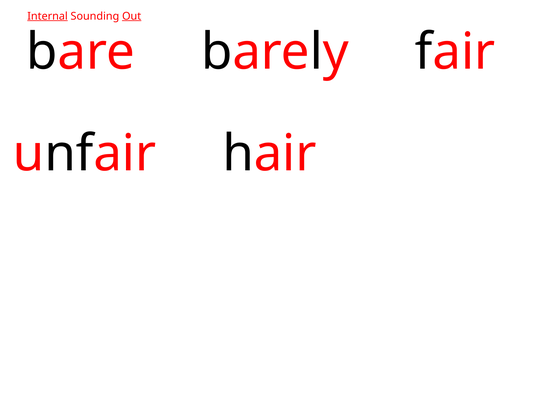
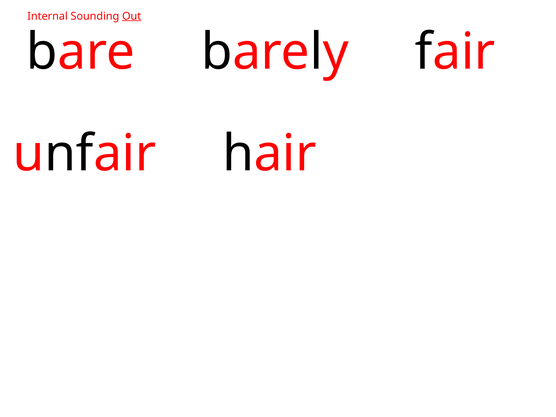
Internal underline: present -> none (48, 16)
